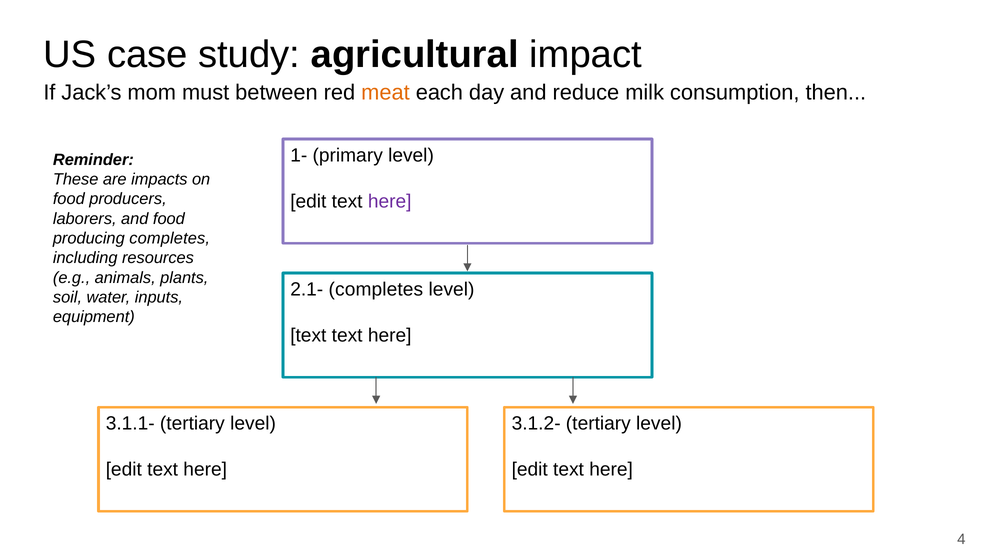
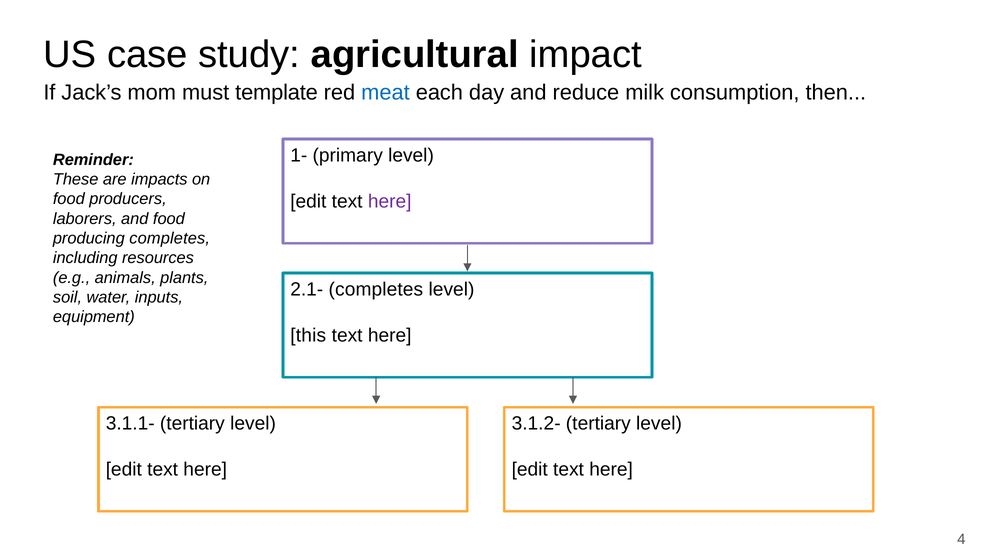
between: between -> template (277, 92)
meat colour: orange -> blue (385, 92)
text: text -> this (308, 336)
